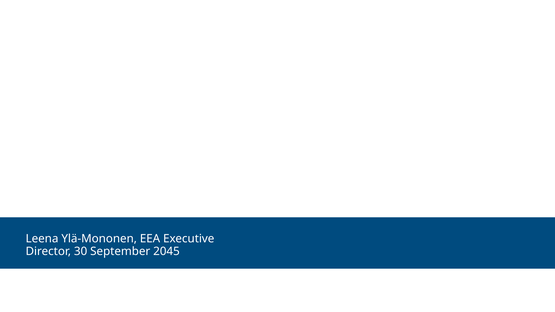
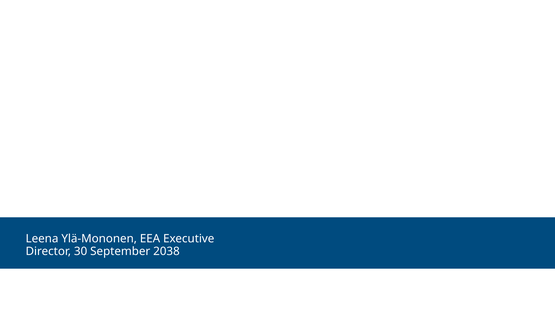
2045: 2045 -> 2038 (166, 251)
